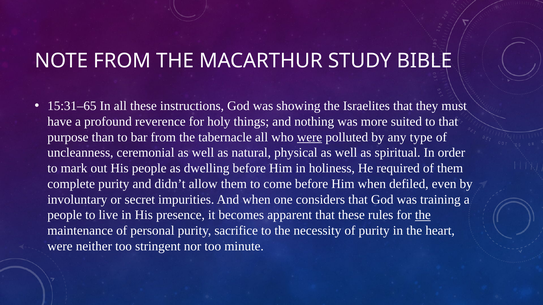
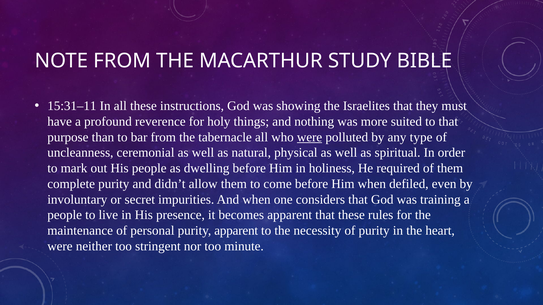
15:31–65: 15:31–65 -> 15:31–11 (72, 106)
the underline: present -> none (423, 215)
purity sacrifice: sacrifice -> apparent (236, 231)
